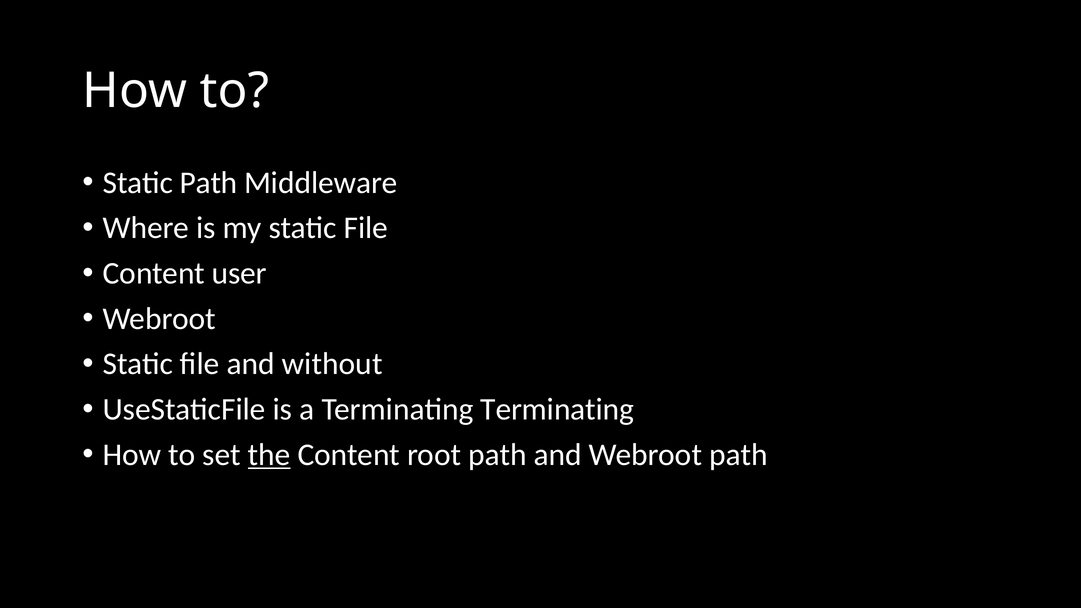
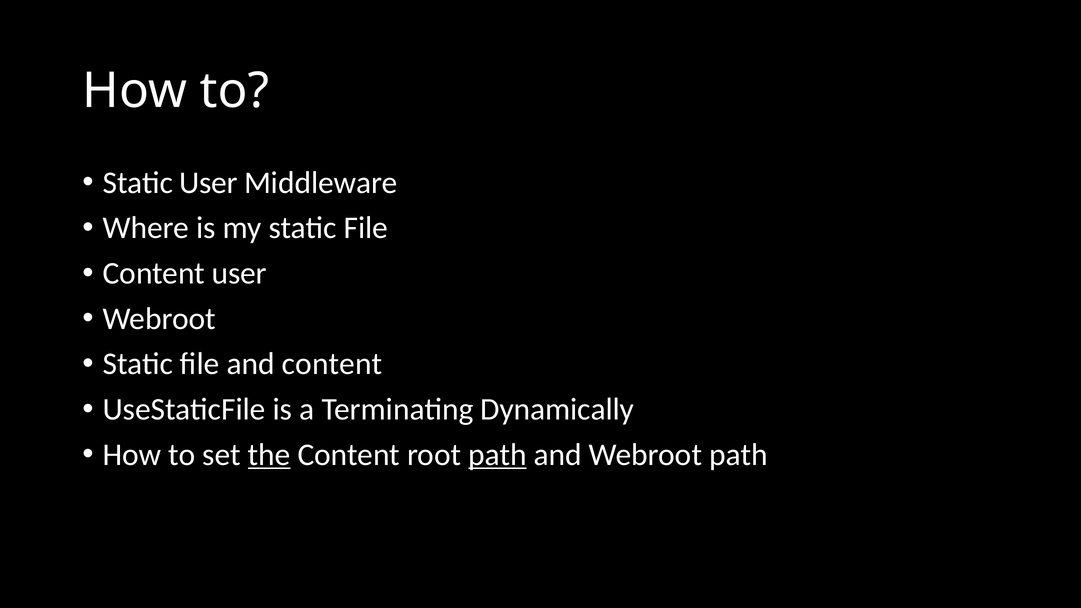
Static Path: Path -> User (209, 183)
and without: without -> content (332, 364)
Terminating Terminating: Terminating -> Dynamically (557, 409)
path underline: none -> present (498, 455)
